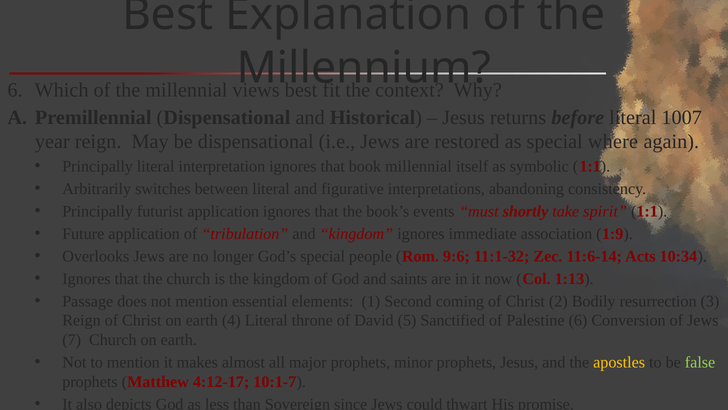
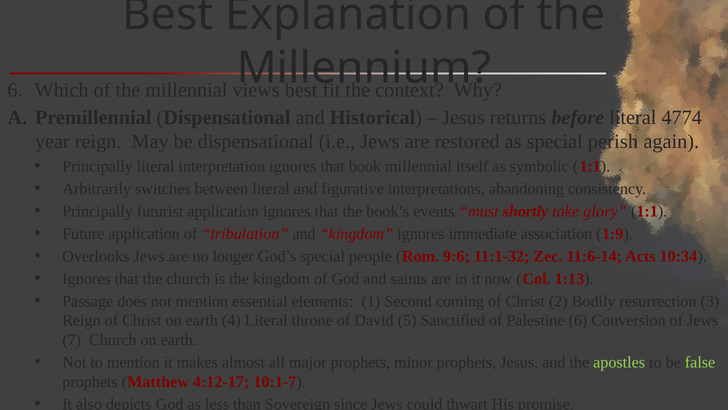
1007: 1007 -> 4774 (682, 117)
where: where -> perish (613, 142)
spirit: spirit -> glory (605, 211)
apostles colour: yellow -> light green (619, 362)
